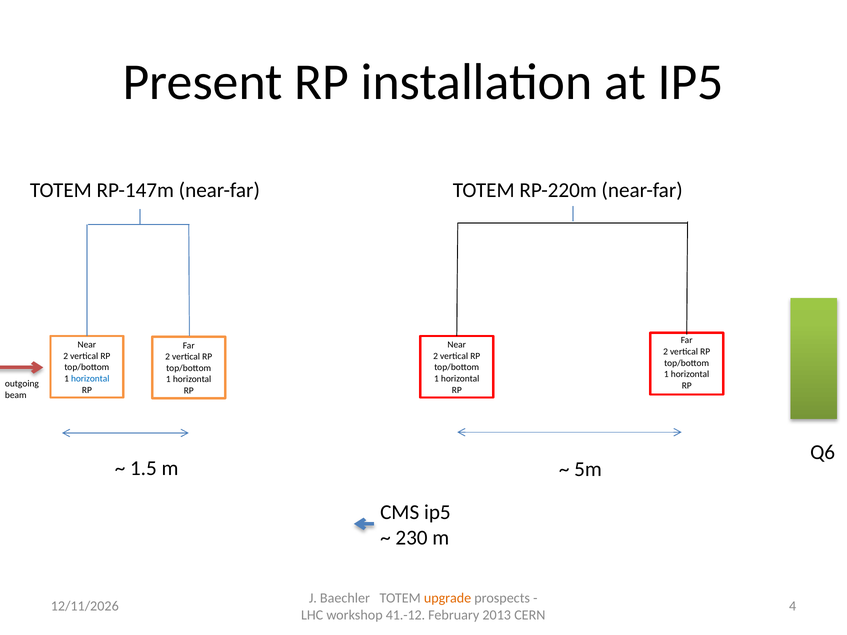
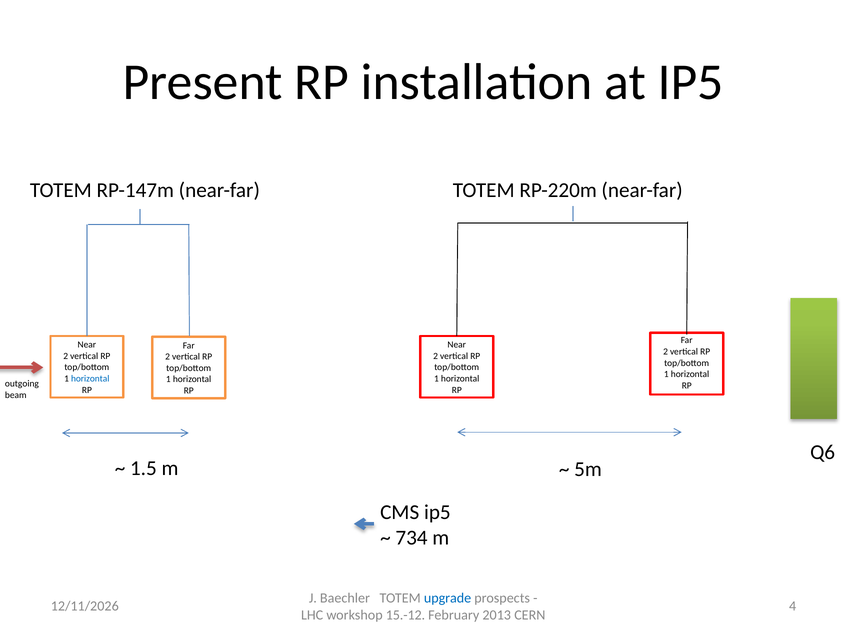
230: 230 -> 734 (412, 538)
upgrade colour: orange -> blue (448, 598)
41.-12: 41.-12 -> 15.-12 (405, 615)
